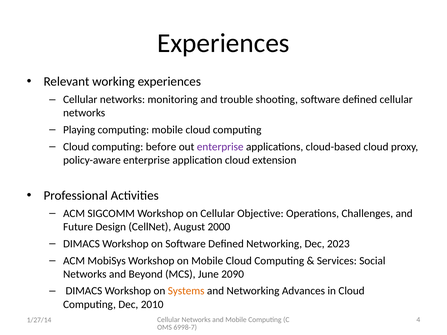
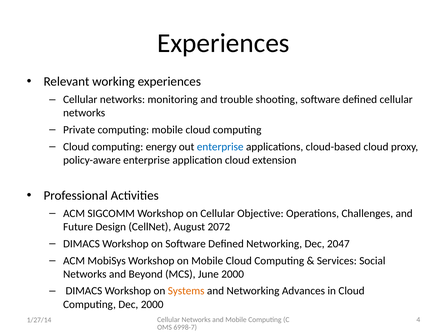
Playing: Playing -> Private (79, 130)
before: before -> energy (161, 147)
enterprise colour: purple -> blue (220, 147)
2000: 2000 -> 2072 (219, 227)
2023: 2023 -> 2047 (338, 244)
June 2090: 2090 -> 2000 (233, 274)
Dec 2010: 2010 -> 2000 (152, 305)
